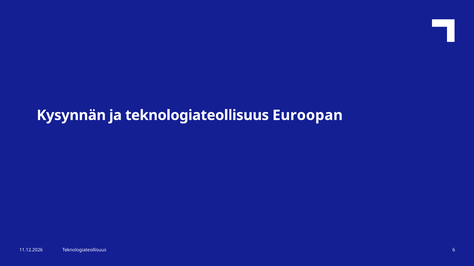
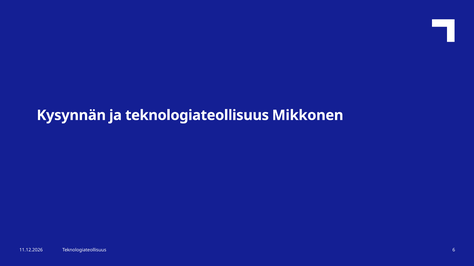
Euroopan: Euroopan -> Mikkonen (308, 116)
